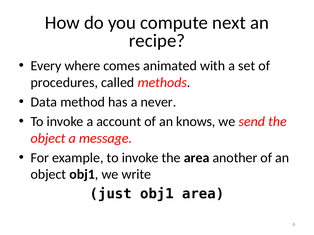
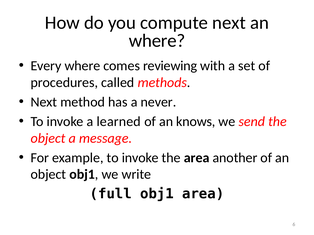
recipe: recipe -> where (157, 41)
animated: animated -> reviewing (170, 66)
Data: Data -> Next (44, 102)
account: account -> learned (119, 122)
just: just -> full (111, 194)
